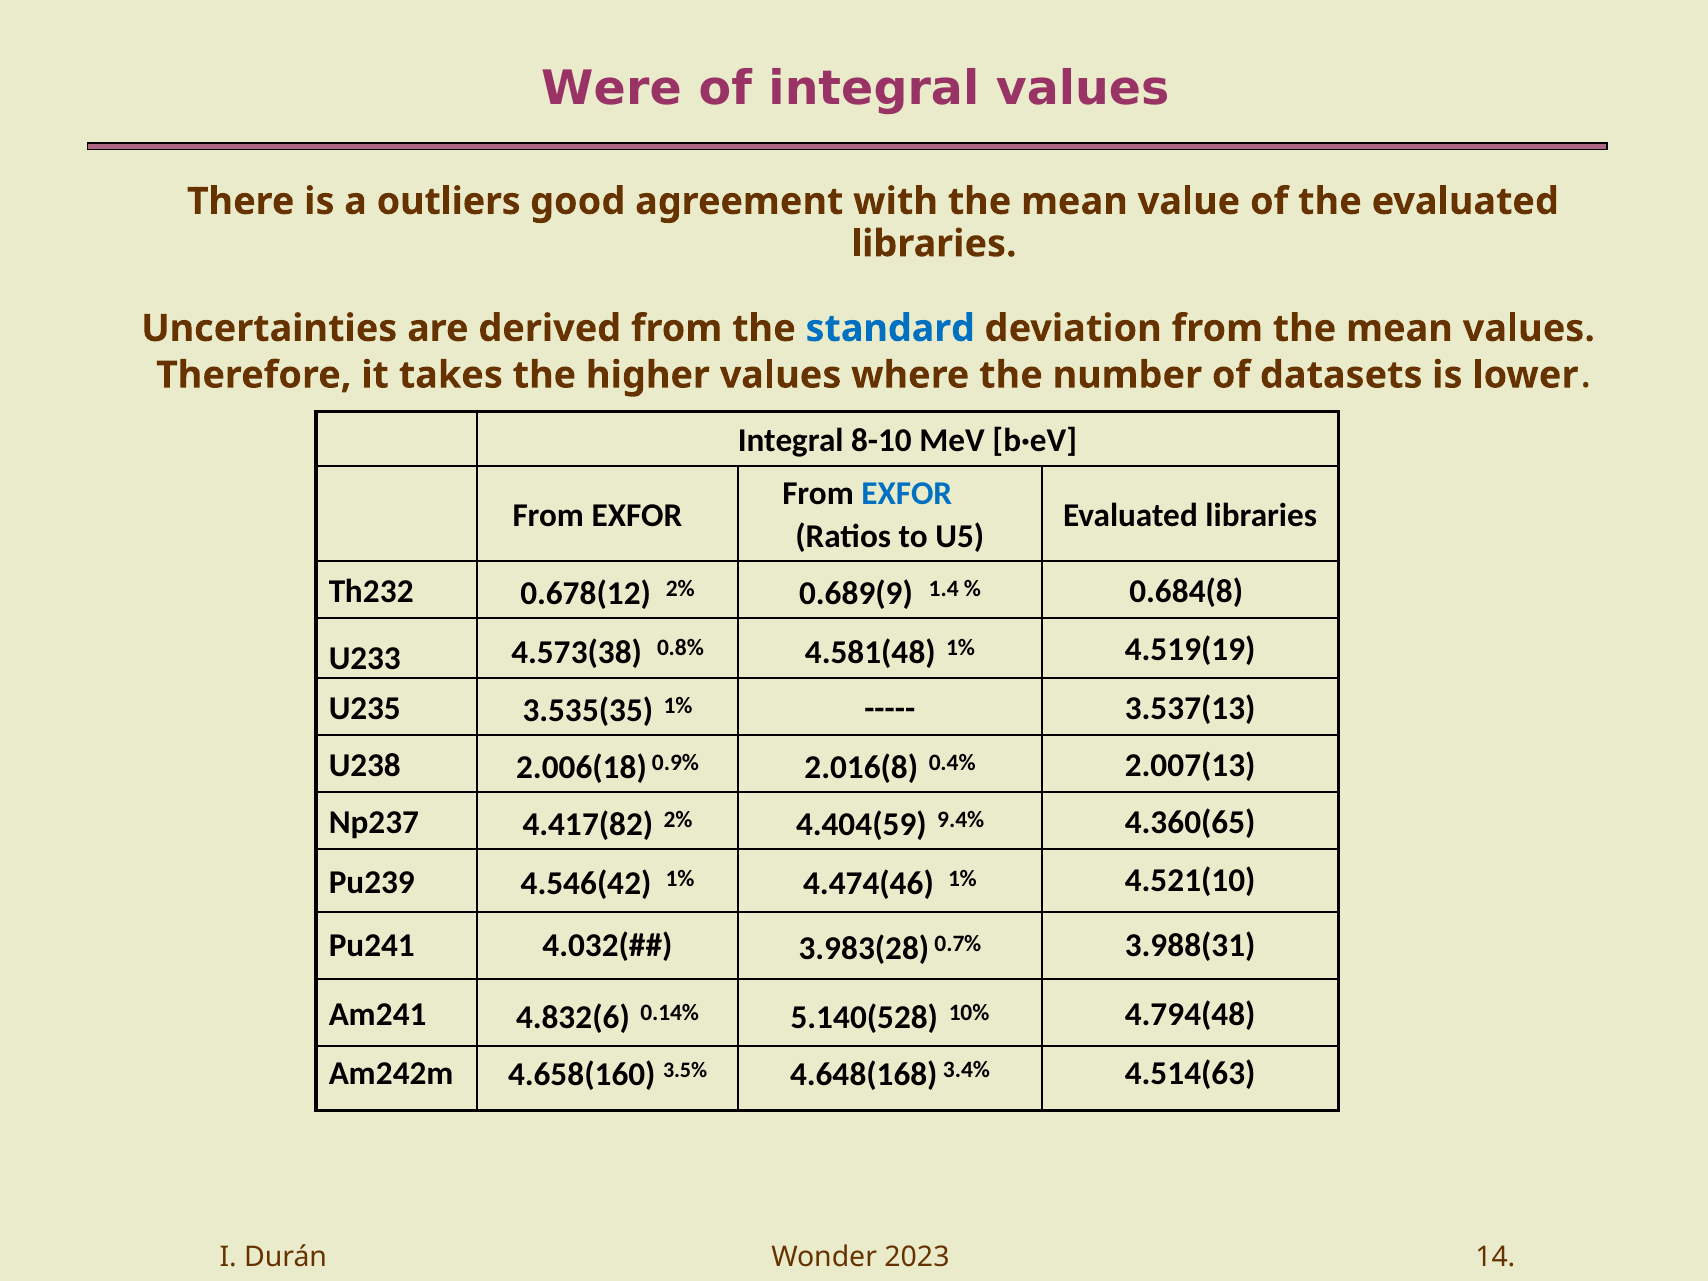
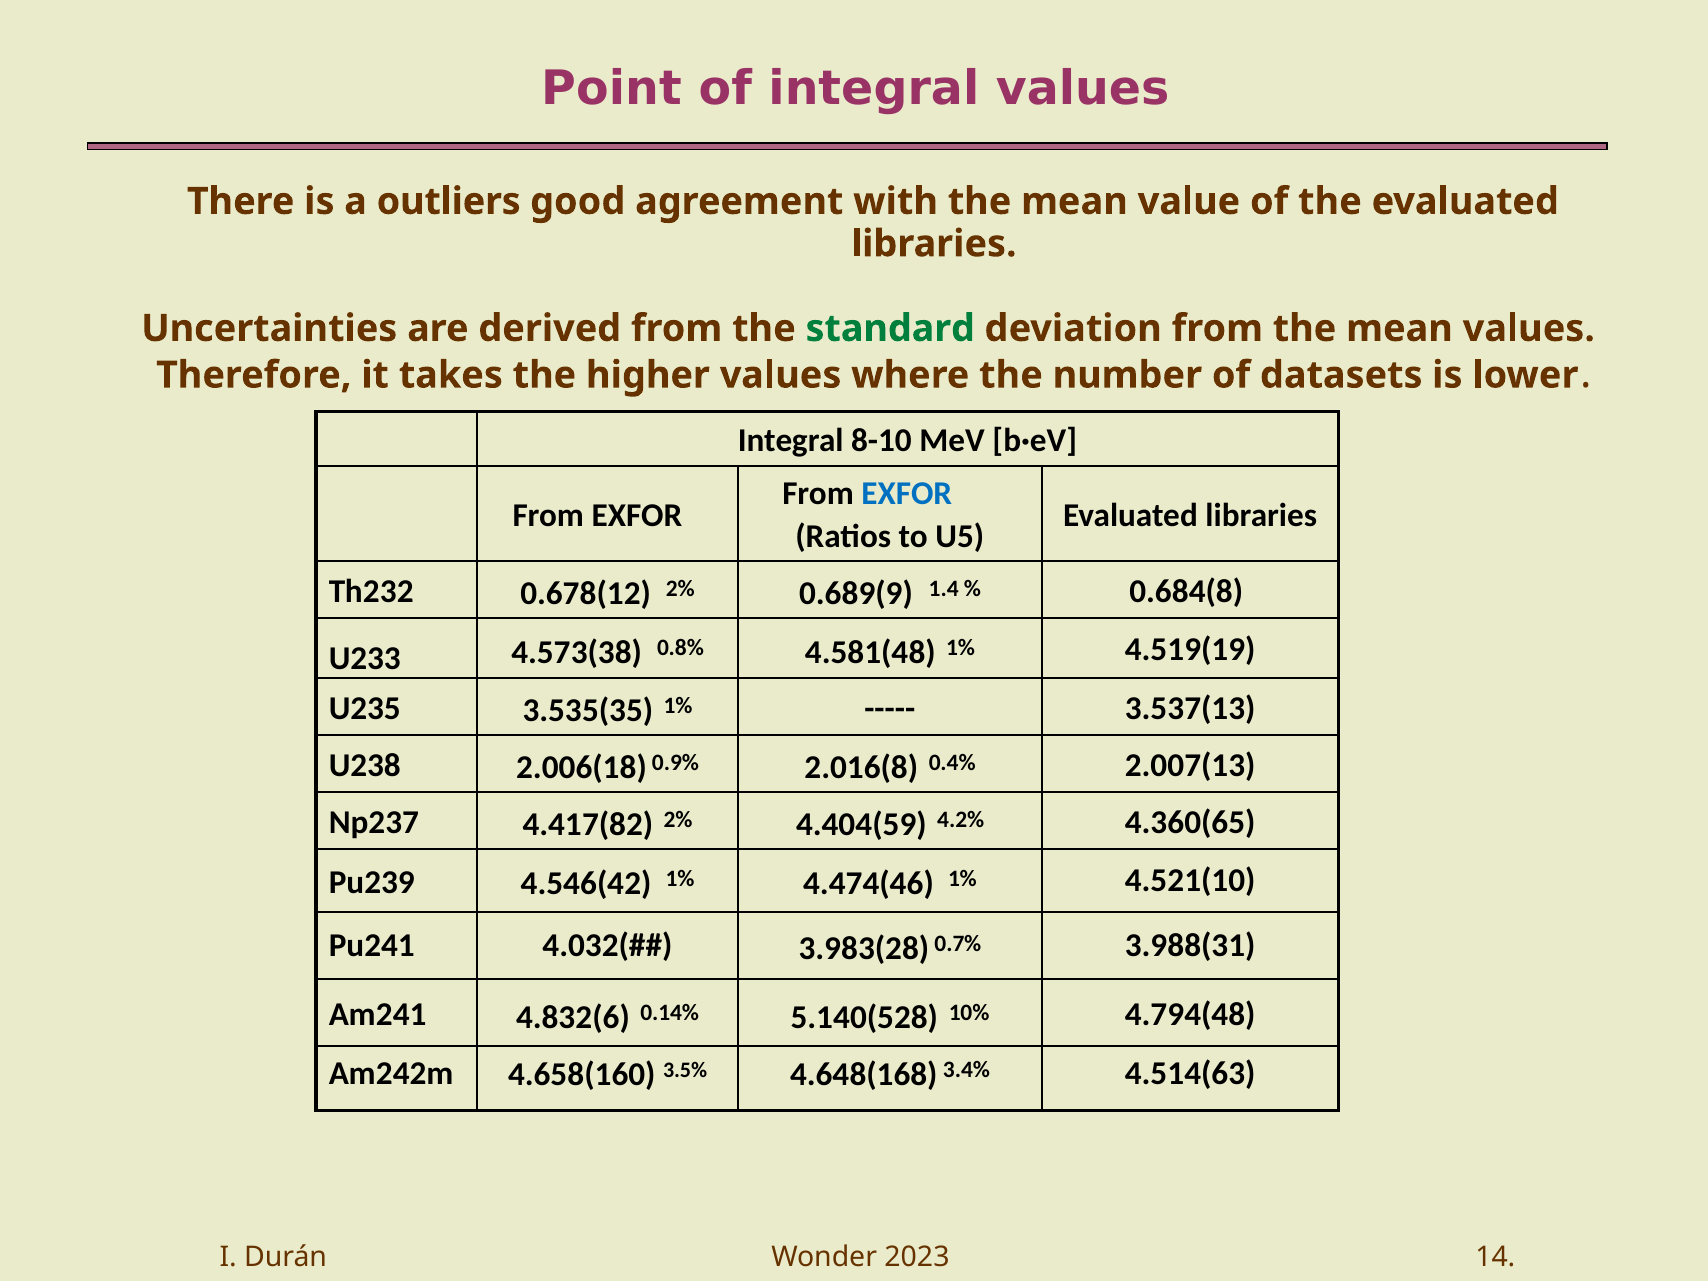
Were: Were -> Point (612, 89)
standard colour: blue -> green (890, 328)
9.4%: 9.4% -> 4.2% (961, 820)
